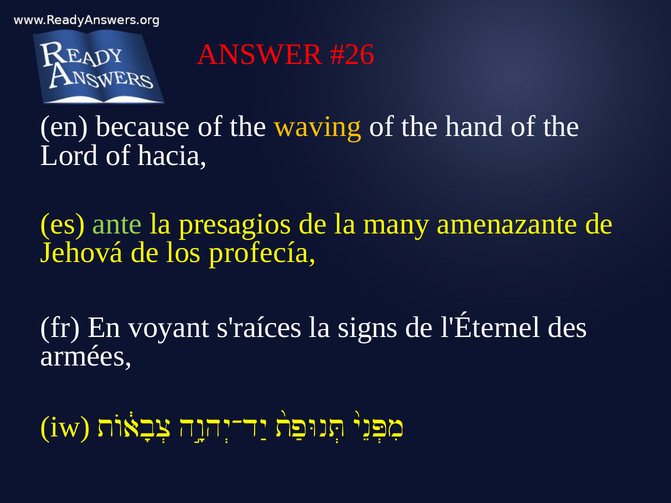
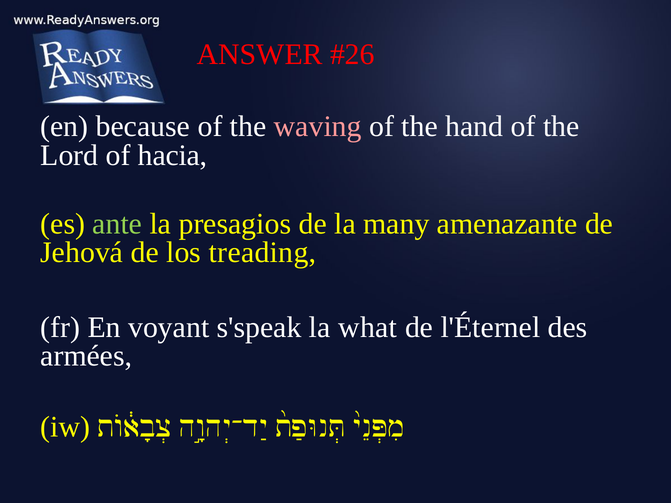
waving colour: yellow -> pink (318, 127)
profecía: profecía -> treading (263, 253)
s'raíces: s'raíces -> s'speak (259, 327)
signs: signs -> what (368, 327)
